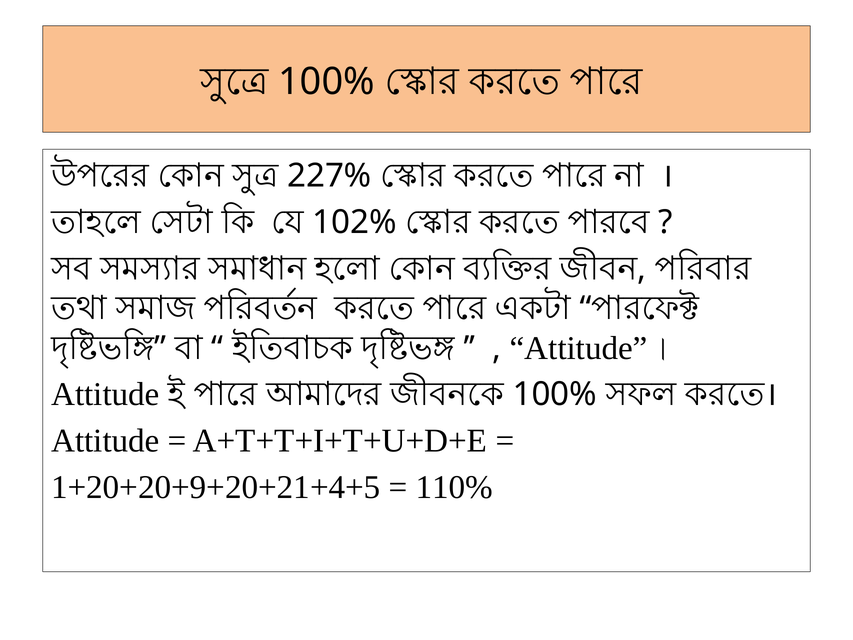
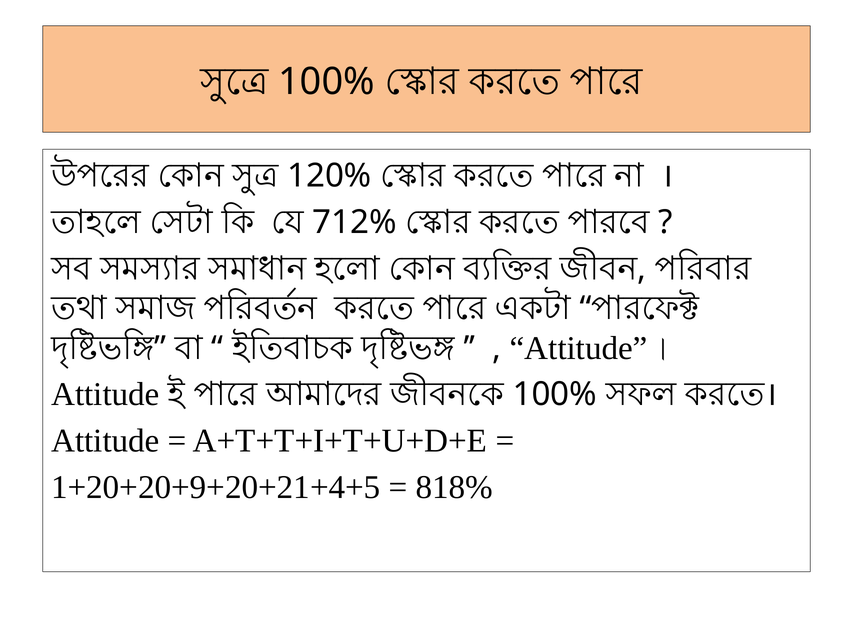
227%: 227% -> 120% (329, 176)
102%: 102% -> 712% (355, 222)
110%: 110% -> 818% (454, 487)
